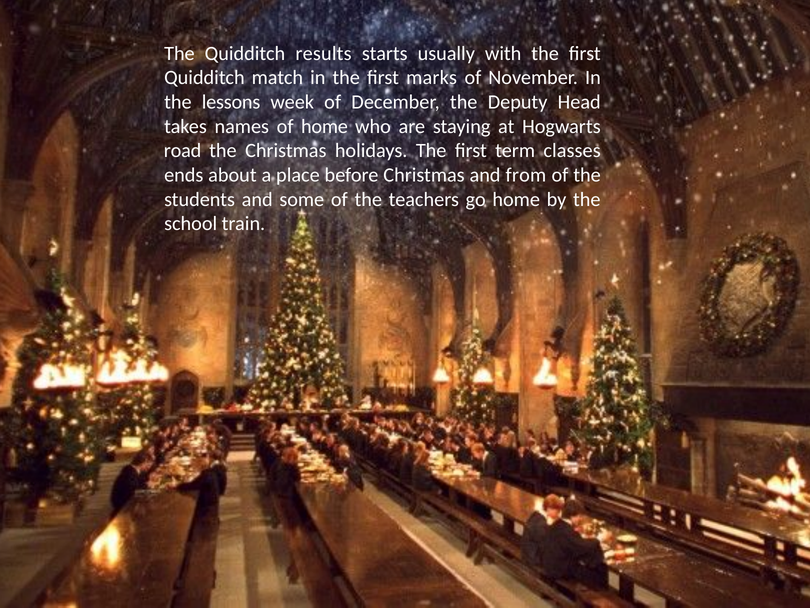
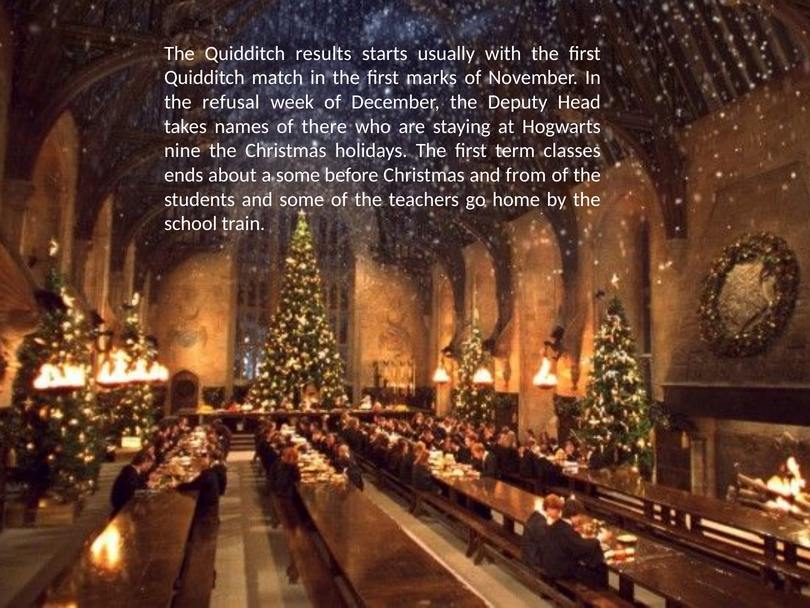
lessons: lessons -> refusal (231, 102)
of home: home -> there (324, 126)
road: road -> nine (182, 151)
a place: place -> some (298, 175)
